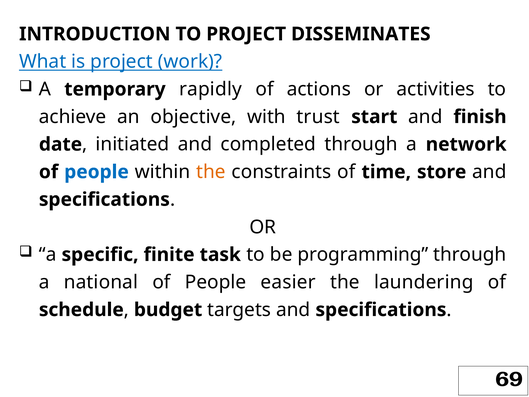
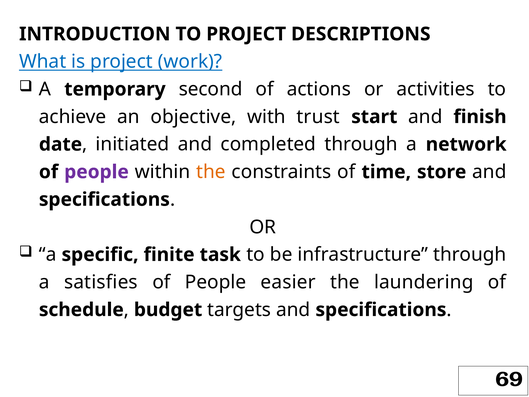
DISSEMINATES: DISSEMINATES -> DESCRIPTIONS (361, 34)
rapidly: rapidly -> second (211, 89)
people colour: blue -> purple (97, 172)
programming: programming -> infrastructure (363, 254)
national: national -> satisfies (101, 282)
